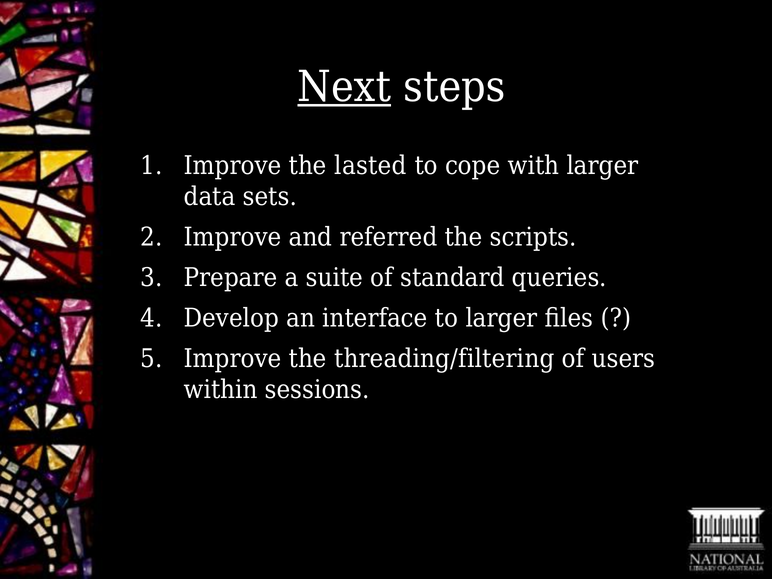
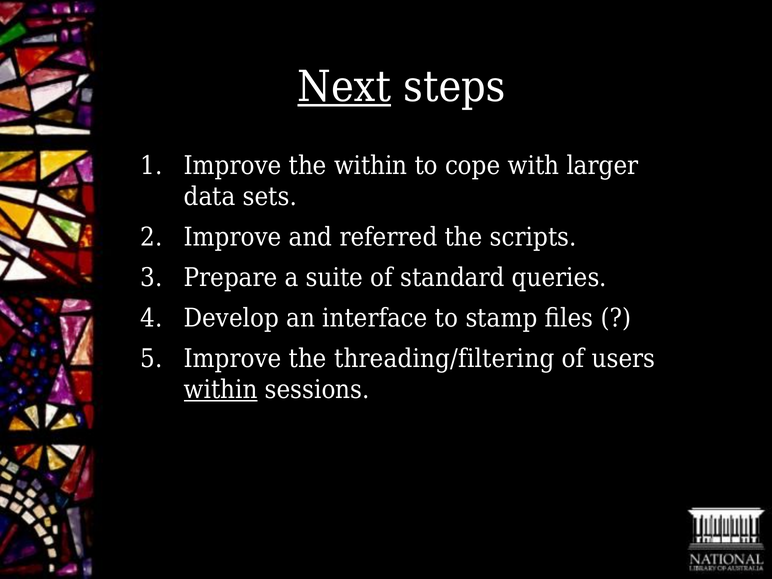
the lasted: lasted -> within (371, 166)
to larger: larger -> stamp (501, 318)
within underline: none -> present (221, 390)
